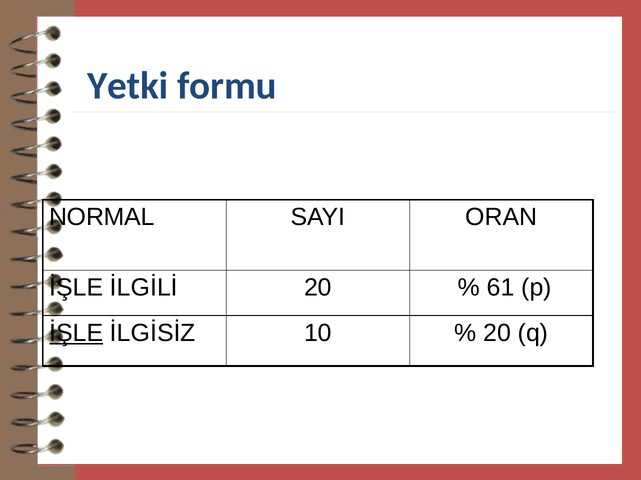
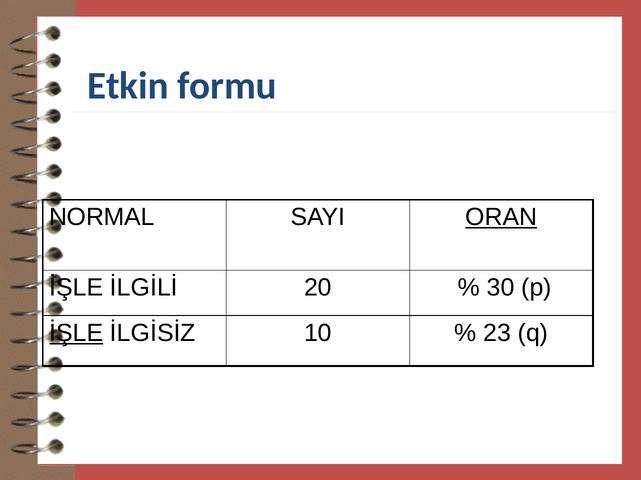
Yetki: Yetki -> Etkin (128, 86)
ORAN underline: none -> present (501, 217)
61: 61 -> 30 (501, 288)
20: 20 -> 23 (497, 334)
